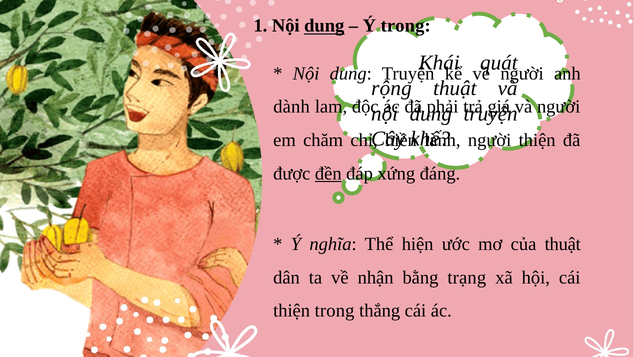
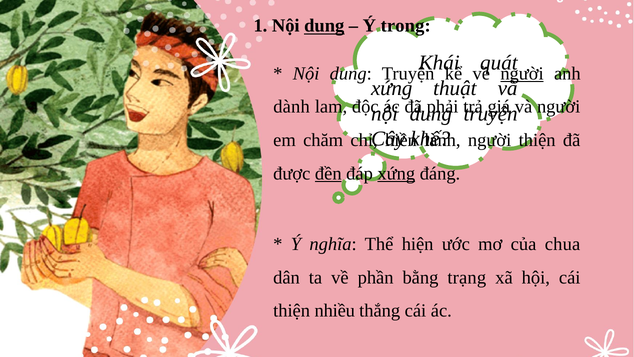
người underline: none -> present (522, 73)
rộng: rộng -> xứng (392, 88)
xứng underline: none -> present (396, 173)
của thuật: thuật -> chua (563, 244)
nhận: nhận -> phần (376, 277)
thiện trong: trong -> nhiều (335, 310)
